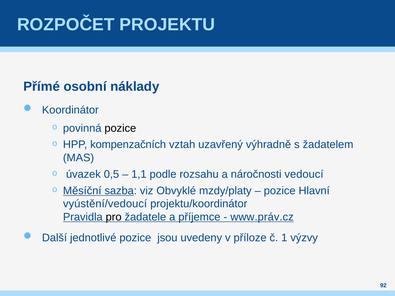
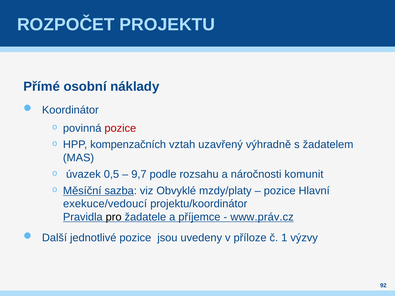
pozice colour: black -> red (120, 128)
1,1: 1,1 -> 9,7 (139, 174)
vedoucí: vedoucí -> komunit (304, 174)
vyústění/vedoucí: vyústění/vedoucí -> exekuce/vedoucí (105, 204)
